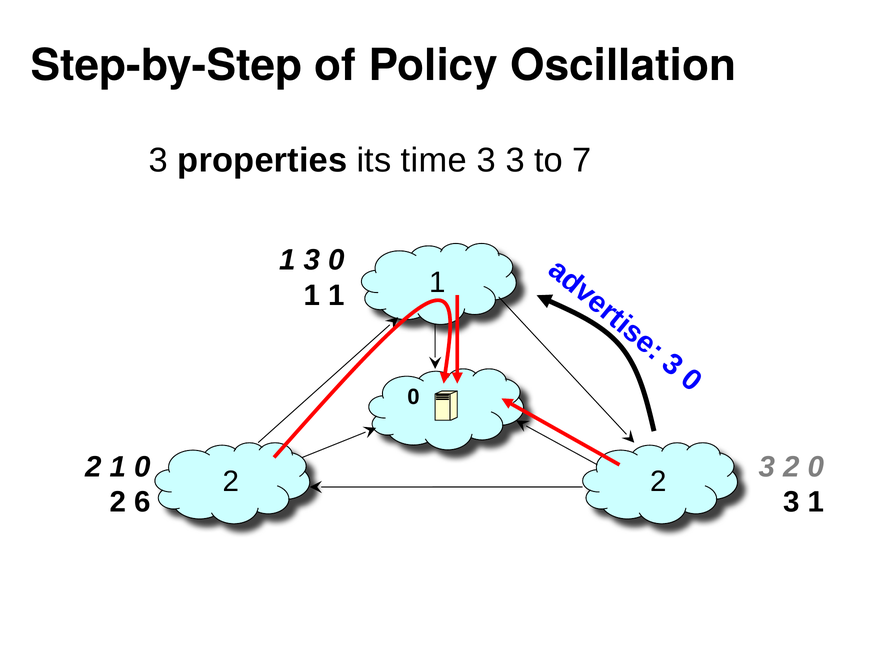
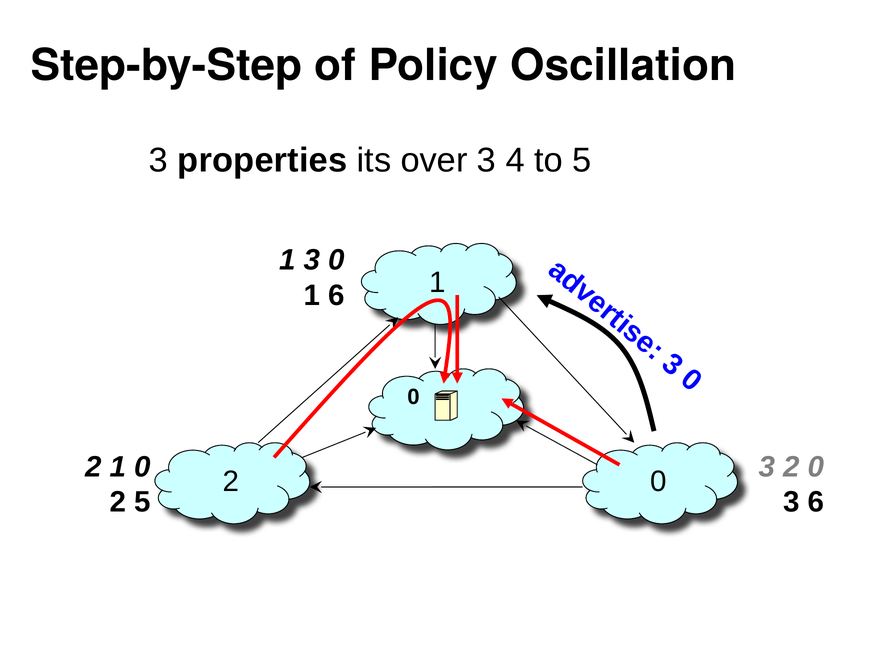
time: time -> over (434, 160)
3 3: 3 -> 4 (515, 160)
to 7: 7 -> 5 (582, 160)
1 1: 1 -> 6 (336, 295)
2: 2 -> 0 (659, 481)
2 6: 6 -> 5 (142, 502)
3 1: 1 -> 6 (816, 502)
